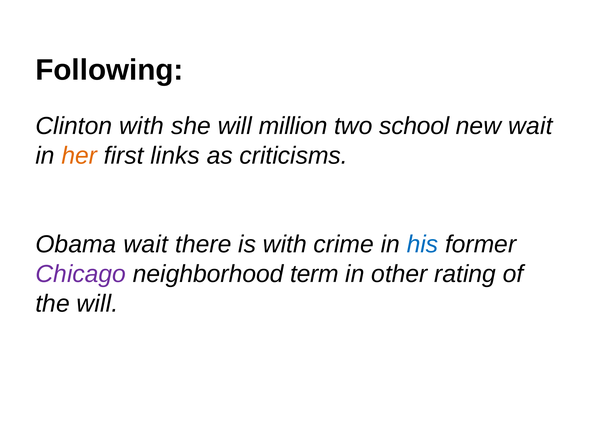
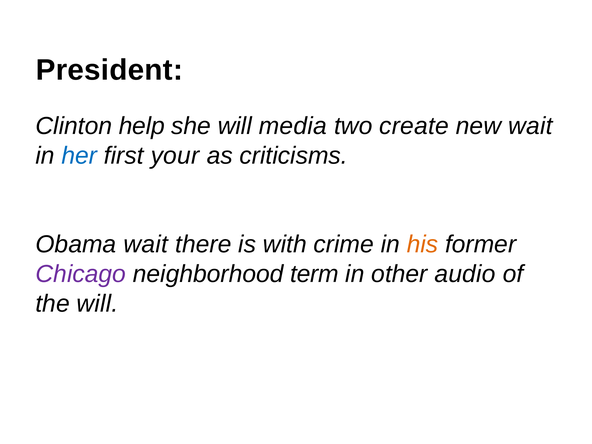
Following: Following -> President (109, 70)
Clinton with: with -> help (142, 126)
million: million -> media (293, 126)
school: school -> create (414, 126)
her colour: orange -> blue (79, 156)
links: links -> your (175, 156)
his colour: blue -> orange (422, 244)
rating: rating -> audio (465, 274)
